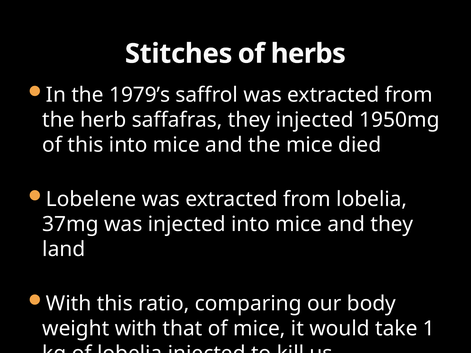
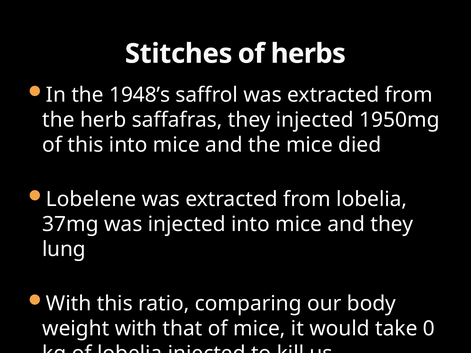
1979’s: 1979’s -> 1948’s (140, 95)
land: land -> lung (64, 250)
1: 1 -> 0 (429, 329)
